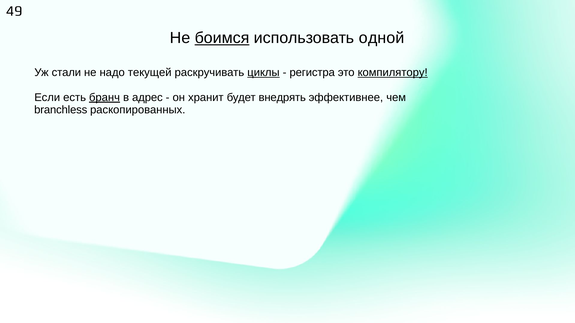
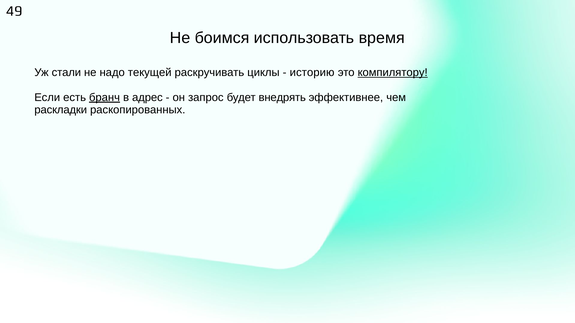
боимся underline: present -> none (222, 38)
одной: одной -> время (382, 38)
циклы underline: present -> none (263, 73)
регистра: регистра -> историю (312, 73)
хранит: хранит -> запрос (206, 98)
branchless: branchless -> раскладки (61, 110)
